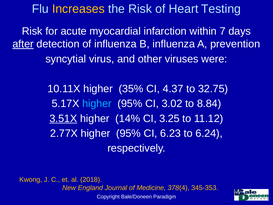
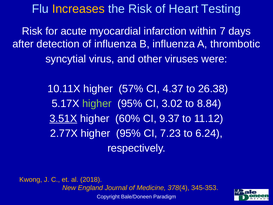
after underline: present -> none (23, 44)
prevention: prevention -> thrombotic (235, 44)
35%: 35% -> 57% (131, 89)
32.75: 32.75 -> 26.38 (213, 89)
higher colour: light blue -> light green (97, 103)
14%: 14% -> 60% (128, 118)
3.25: 3.25 -> 9.37 (169, 118)
6.23: 6.23 -> 7.23 (171, 133)
